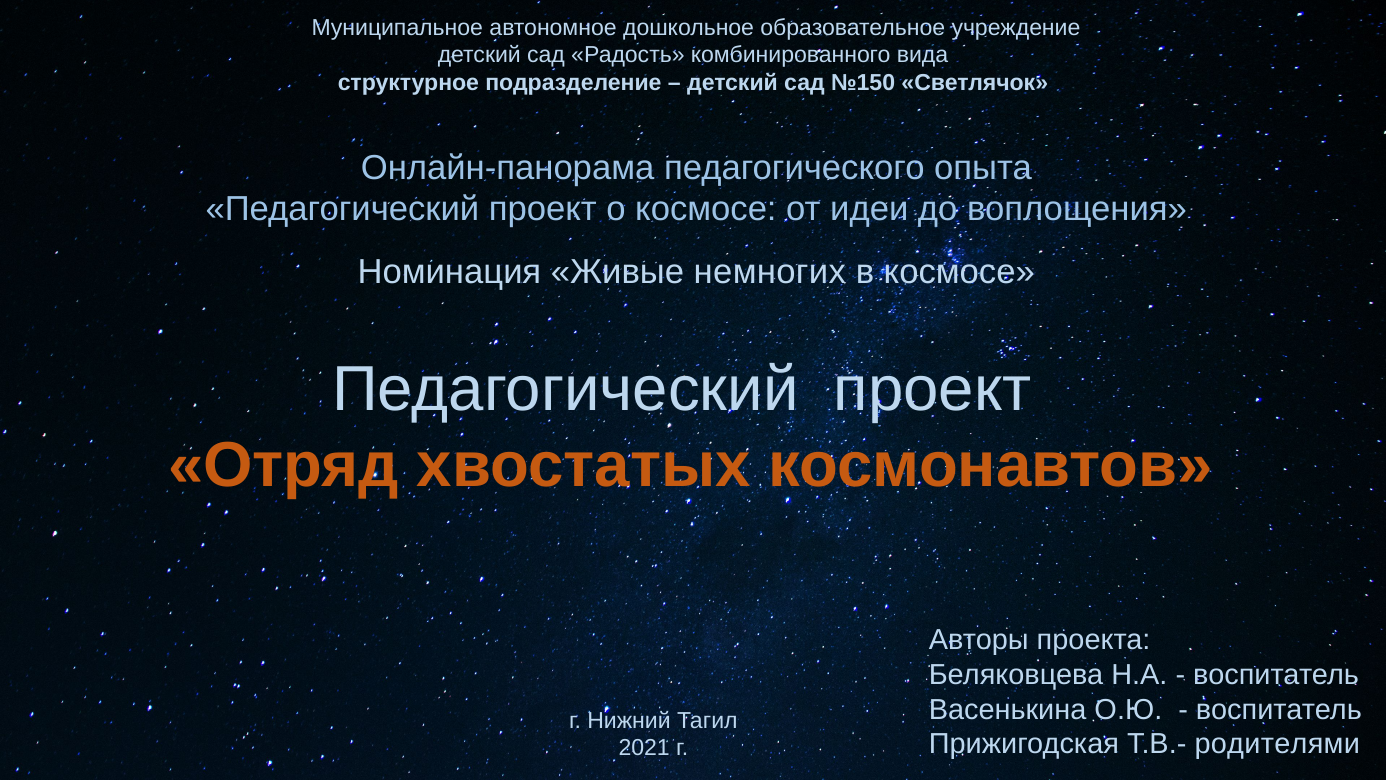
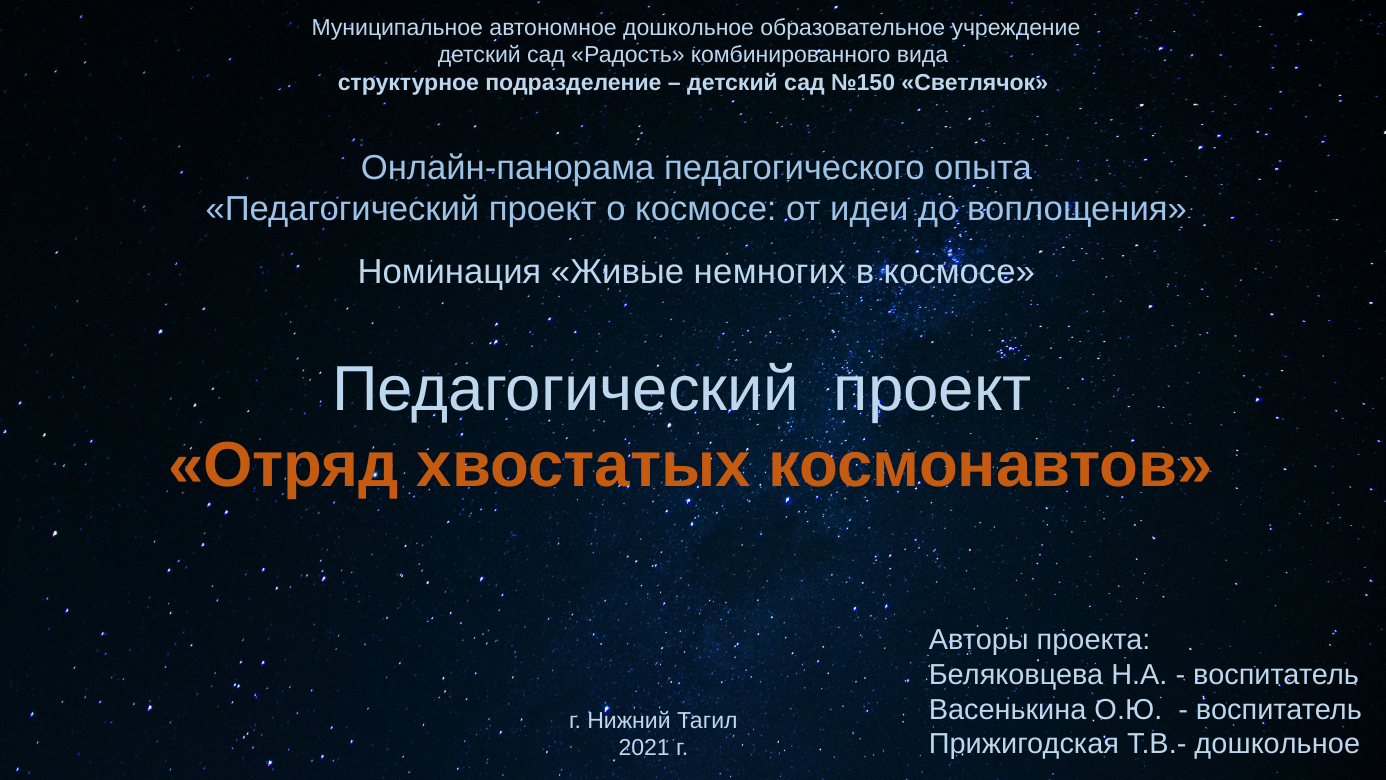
Т.В.- родителями: родителями -> дошкольное (1277, 744)
